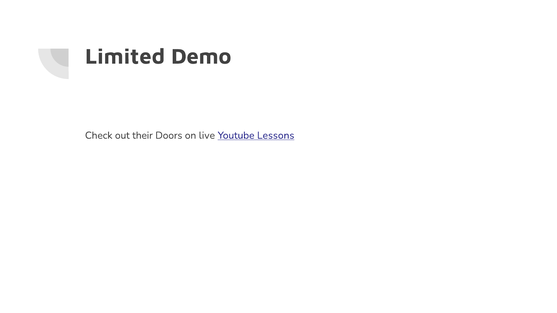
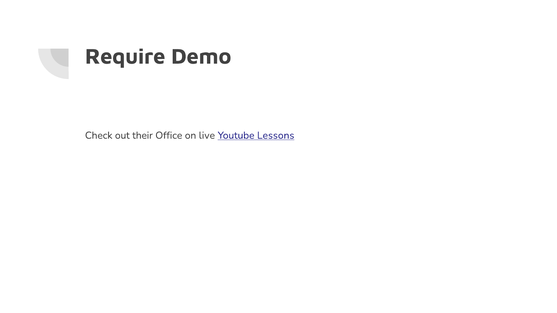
Limited: Limited -> Require (125, 57)
Doors: Doors -> Office (169, 136)
